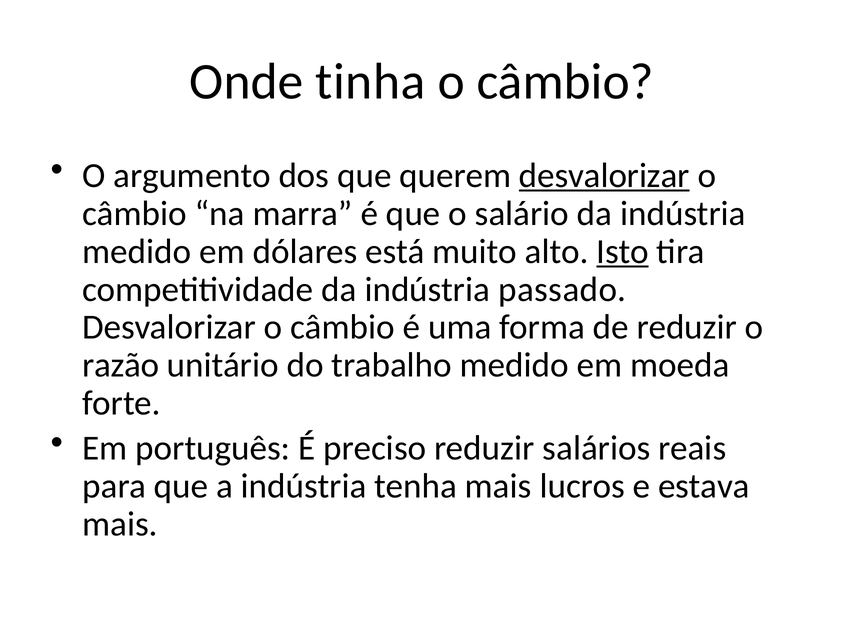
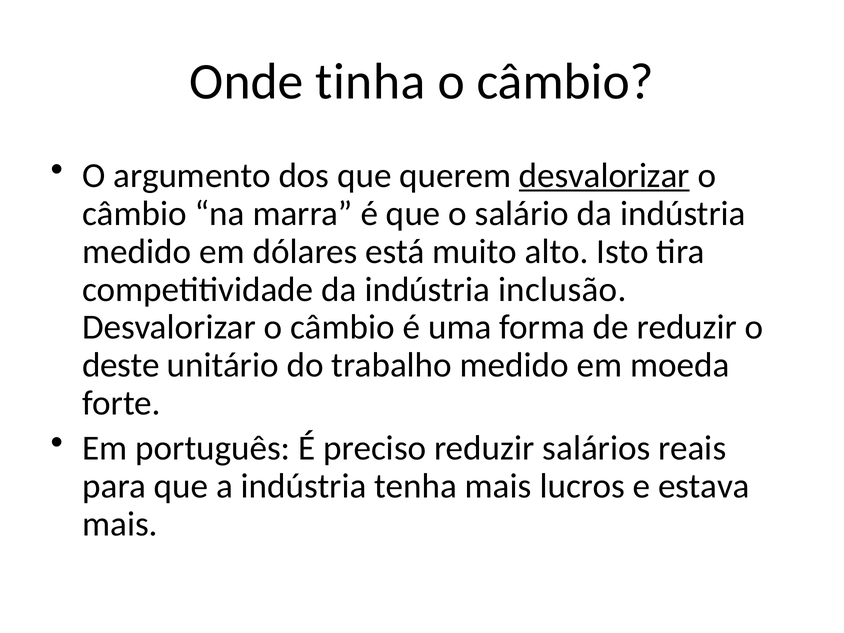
Isto underline: present -> none (623, 251)
passado: passado -> inclusão (562, 289)
razão: razão -> deste (121, 365)
